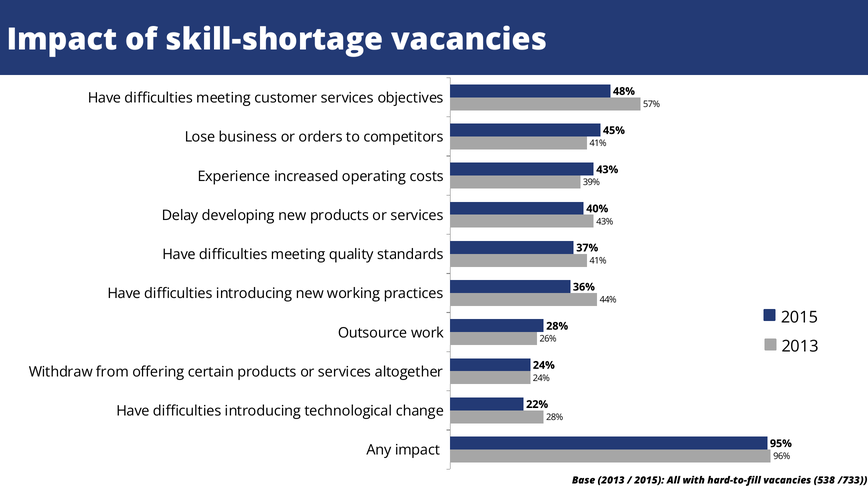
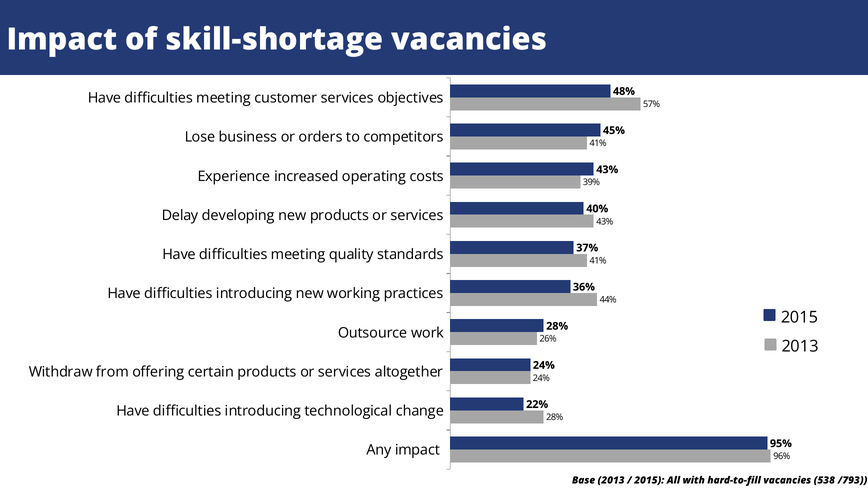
/733: /733 -> /793 (853, 481)
